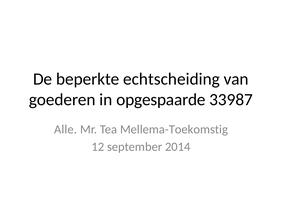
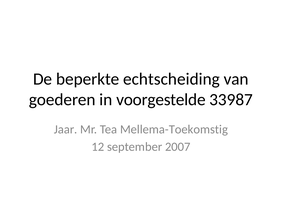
opgespaarde: opgespaarde -> voorgestelde (161, 100)
Alle: Alle -> Jaar (66, 130)
2014: 2014 -> 2007 (178, 147)
